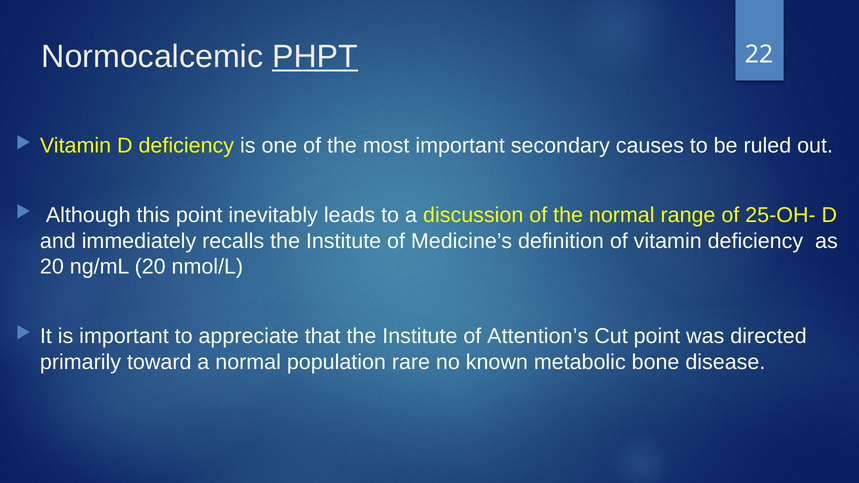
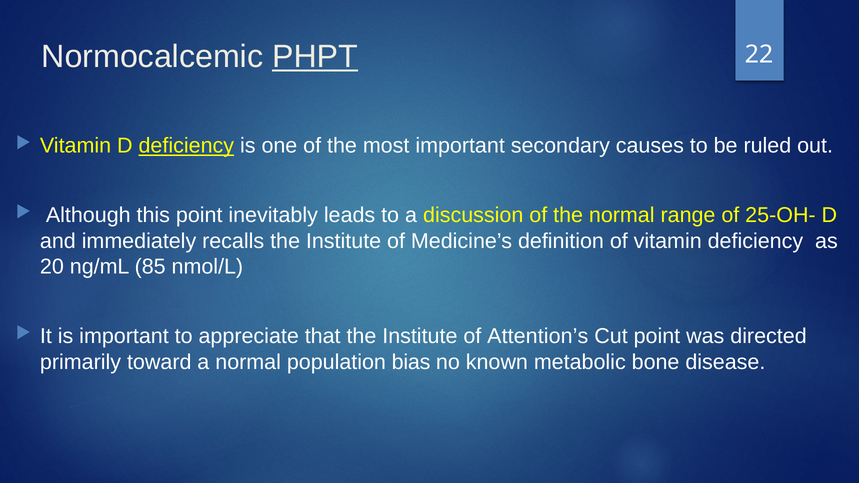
deficiency underline: none -> present (186, 146)
ng/mL 20: 20 -> 85 (150, 267)
rare: rare -> bias (411, 362)
